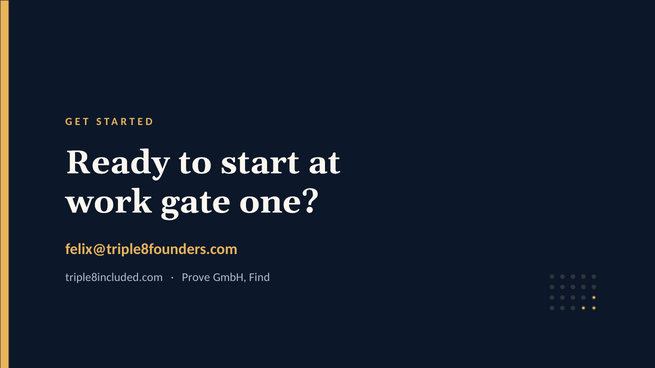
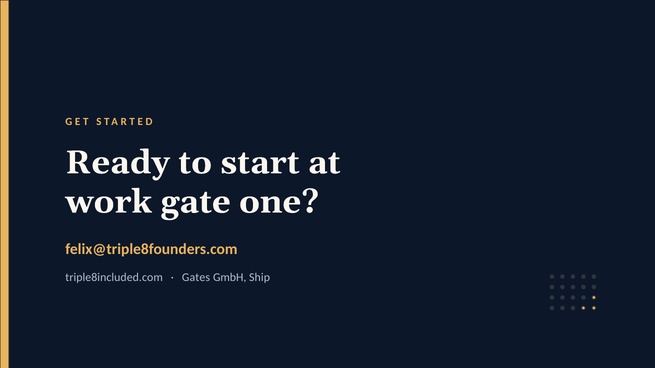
Prove: Prove -> Gates (196, 278)
Find: Find -> Ship (260, 278)
